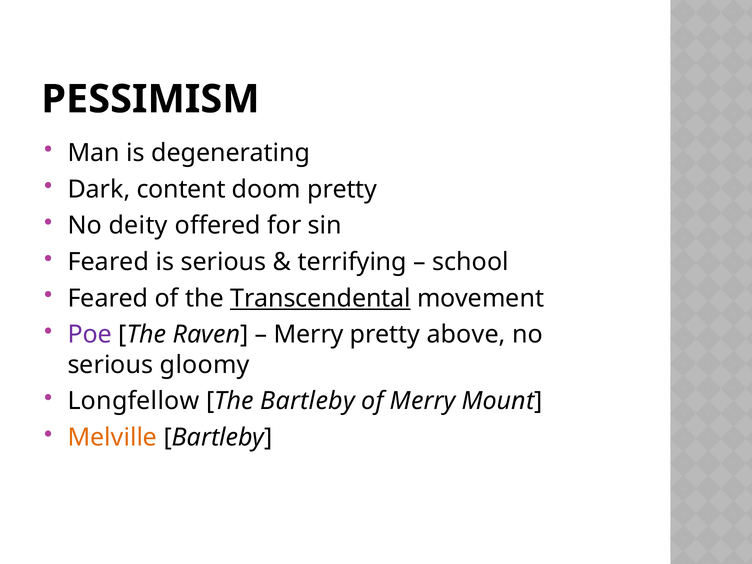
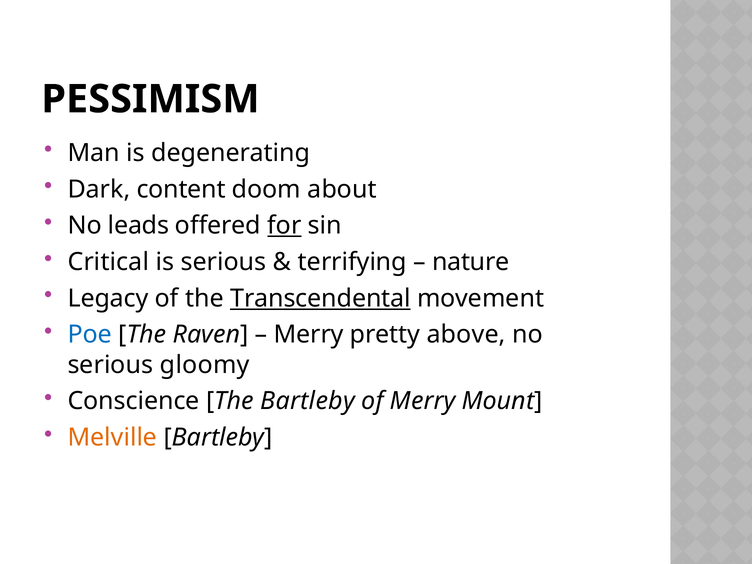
doom pretty: pretty -> about (342, 189)
deity: deity -> leads (138, 226)
for underline: none -> present (284, 226)
Feared: Feared -> Critical (108, 262)
school: school -> nature (471, 262)
Feared: Feared -> Legacy (108, 298)
Poe colour: purple -> blue (90, 335)
Longfellow: Longfellow -> Conscience (134, 401)
